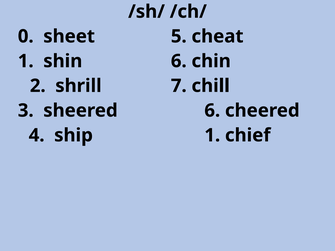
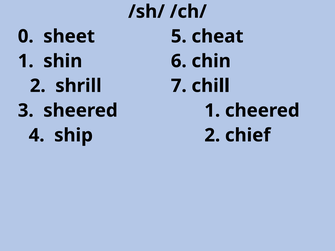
sheered 6: 6 -> 1 (212, 111)
ship 1: 1 -> 2 (212, 135)
